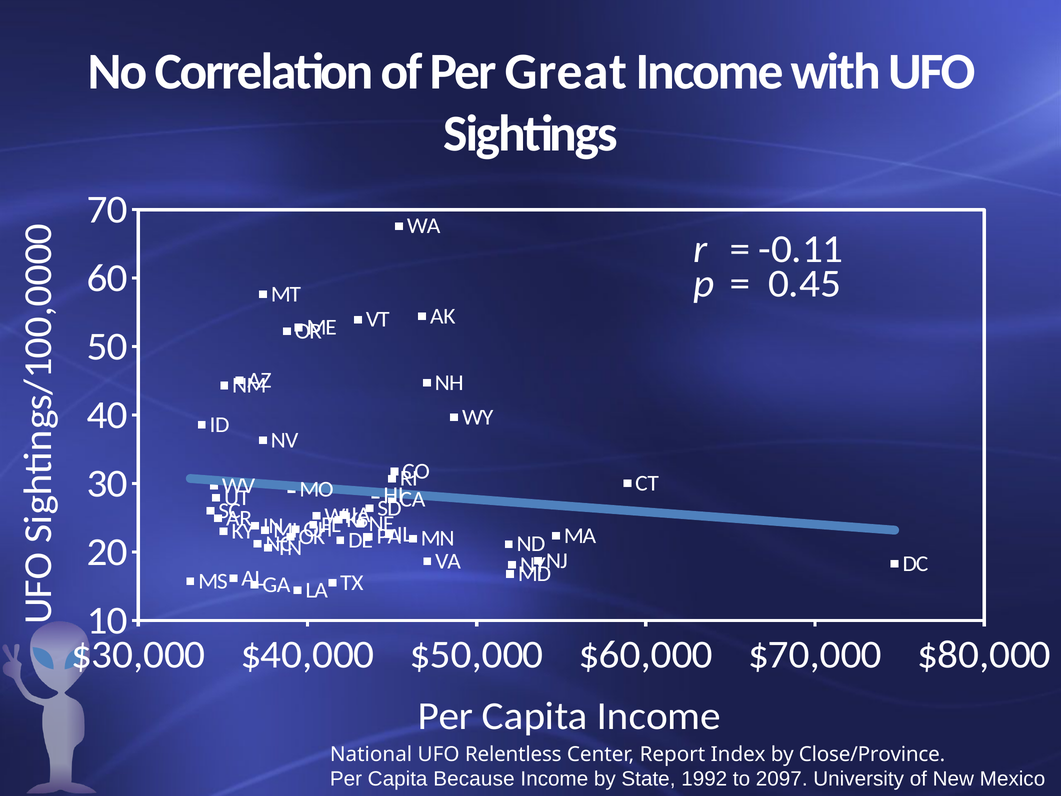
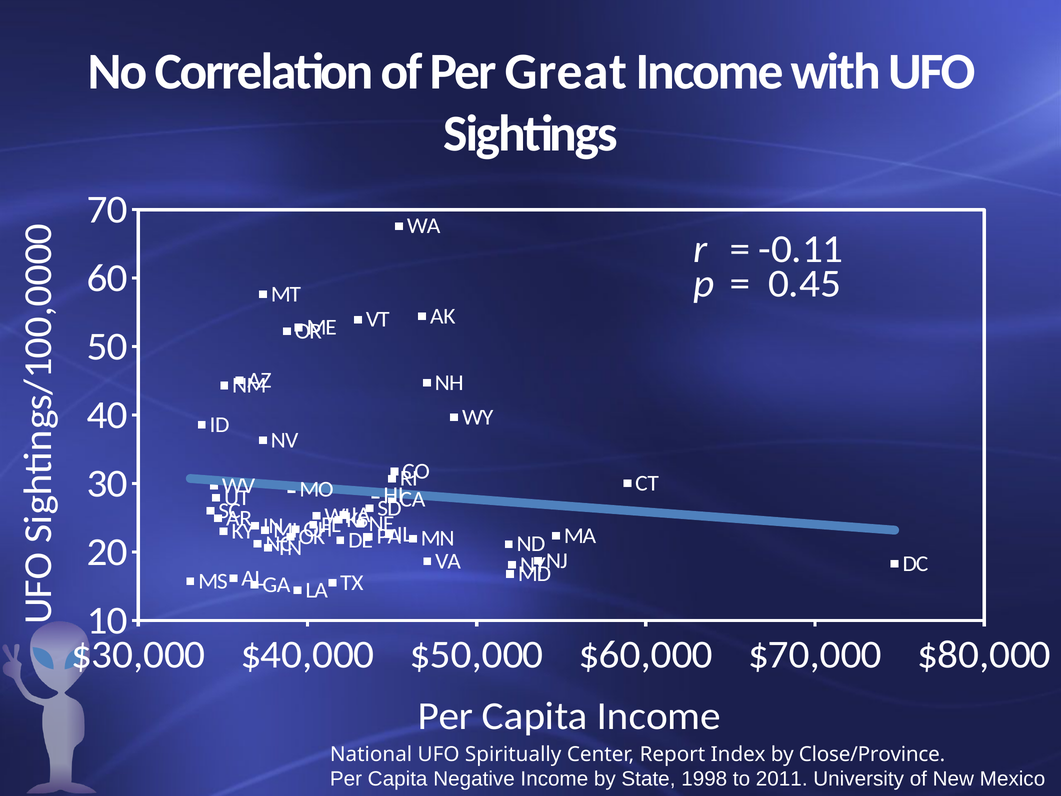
Relentless: Relentless -> Spiritually (513, 754)
Because: Because -> Negative (474, 779)
1992: 1992 -> 1998 (704, 779)
2097: 2097 -> 2011 (782, 779)
